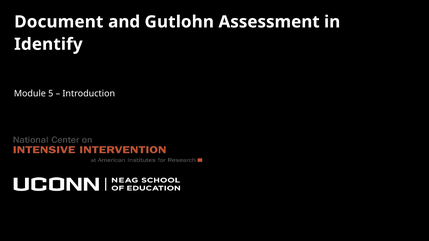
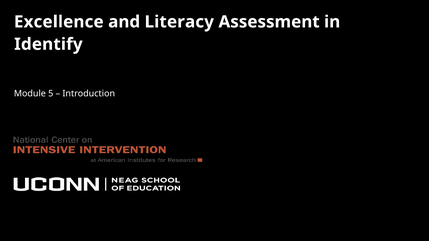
Document: Document -> Excellence (59, 22)
Gutlohn: Gutlohn -> Literacy (179, 22)
